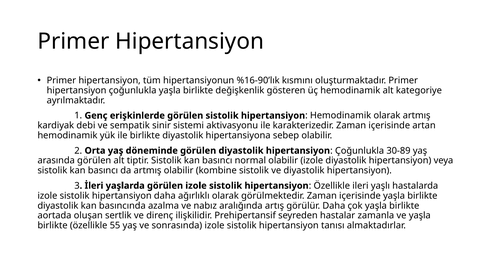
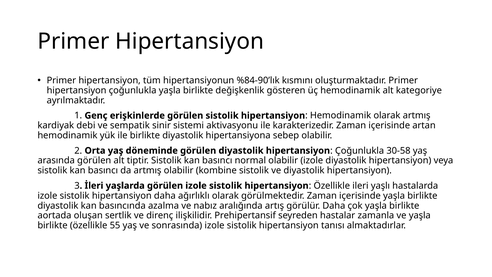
%16-90’lık: %16-90’lık -> %84-90’lık (258, 80)
30-89: 30-89 -> 30-58 (398, 150)
